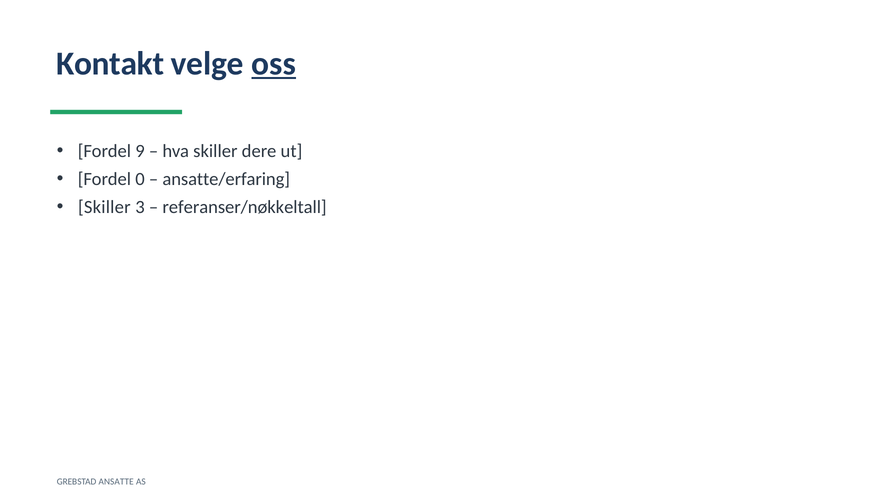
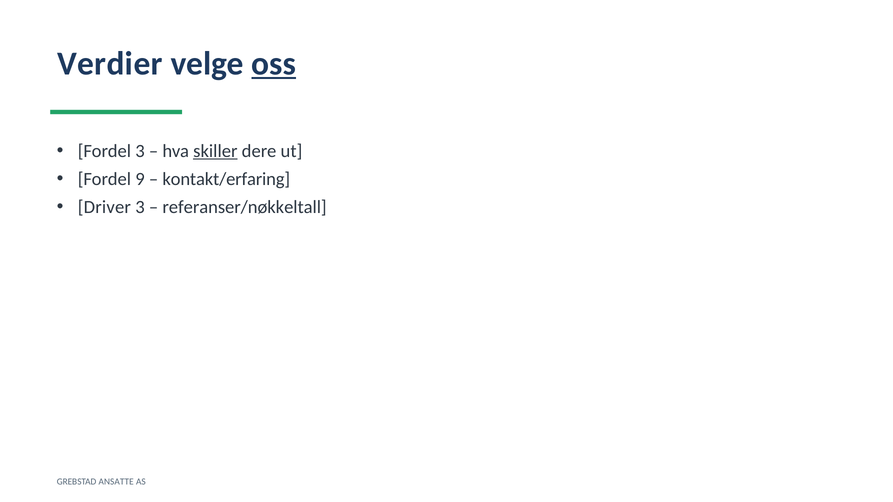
Kontakt: Kontakt -> Verdier (110, 64)
Fordel 9: 9 -> 3 (140, 151)
skiller underline: none -> present (215, 151)
0: 0 -> 9 (140, 179)
ansatte/erfaring: ansatte/erfaring -> kontakt/erfaring (226, 179)
Skiller: Skiller -> Driver (104, 207)
